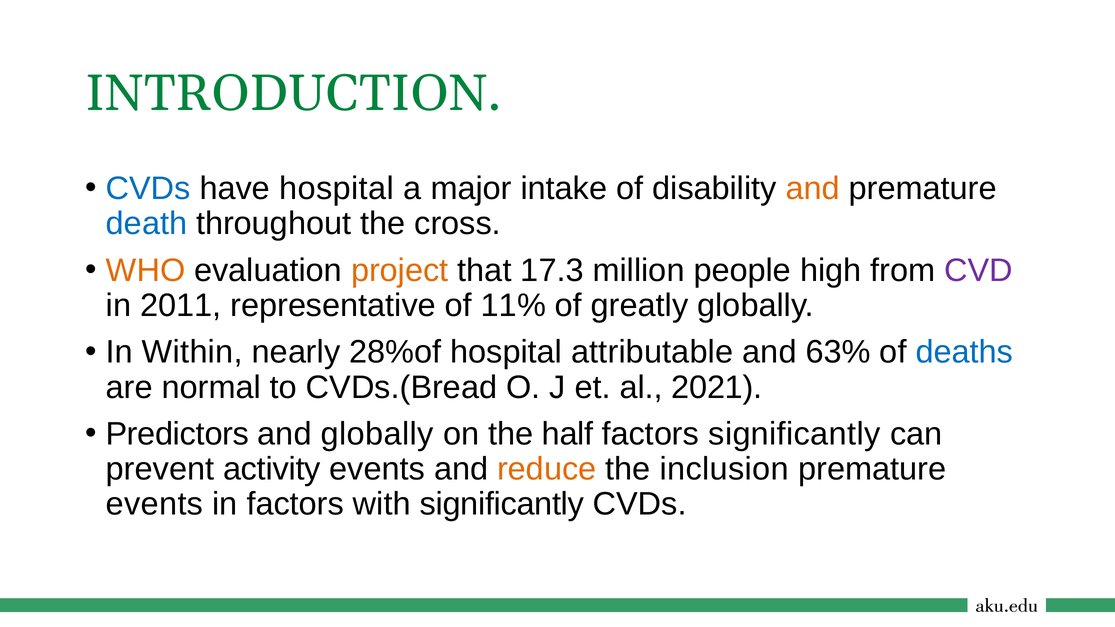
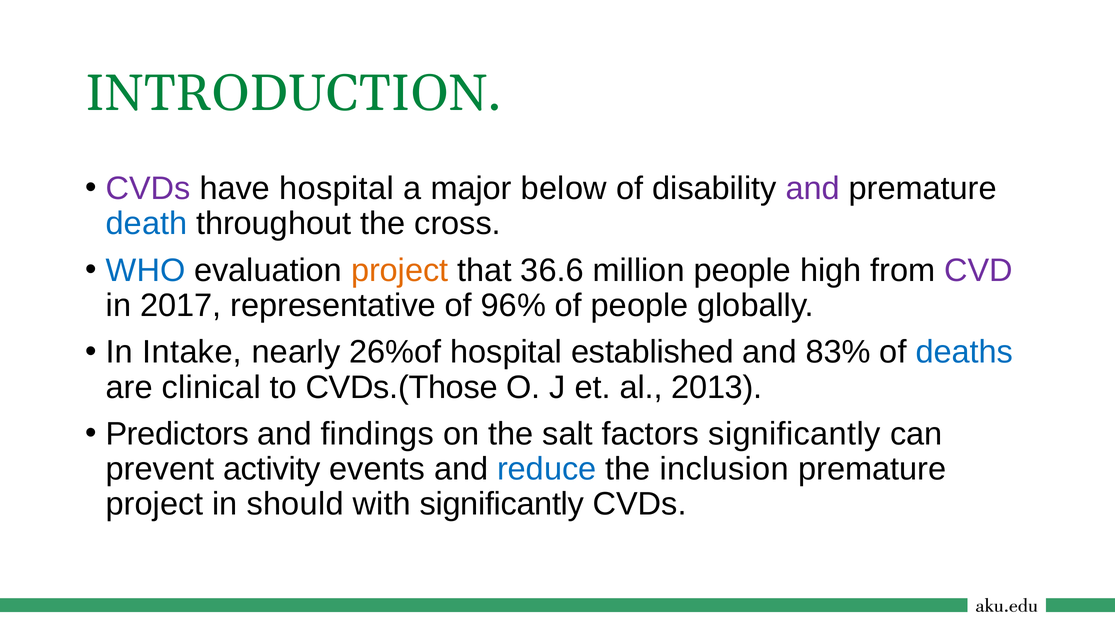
CVDs colour: blue -> purple (148, 189)
intake: intake -> below (564, 189)
and colour: orange -> purple (813, 189)
WHO colour: orange -> blue (146, 270)
17.3: 17.3 -> 36.6 (552, 270)
2011: 2011 -> 2017 (181, 306)
11%: 11% -> 96% (513, 306)
of greatly: greatly -> people (640, 306)
Within: Within -> Intake (192, 352)
28%of: 28%of -> 26%of (395, 352)
attributable: attributable -> established (652, 352)
63%: 63% -> 83% (838, 352)
normal: normal -> clinical (211, 387)
CVDs.(Bread: CVDs.(Bread -> CVDs.(Those (402, 387)
2021: 2021 -> 2013 (717, 387)
and globally: globally -> findings (377, 434)
half: half -> salt (568, 434)
reduce colour: orange -> blue (547, 469)
events: events -> project (155, 504)
in factors: factors -> should (295, 504)
